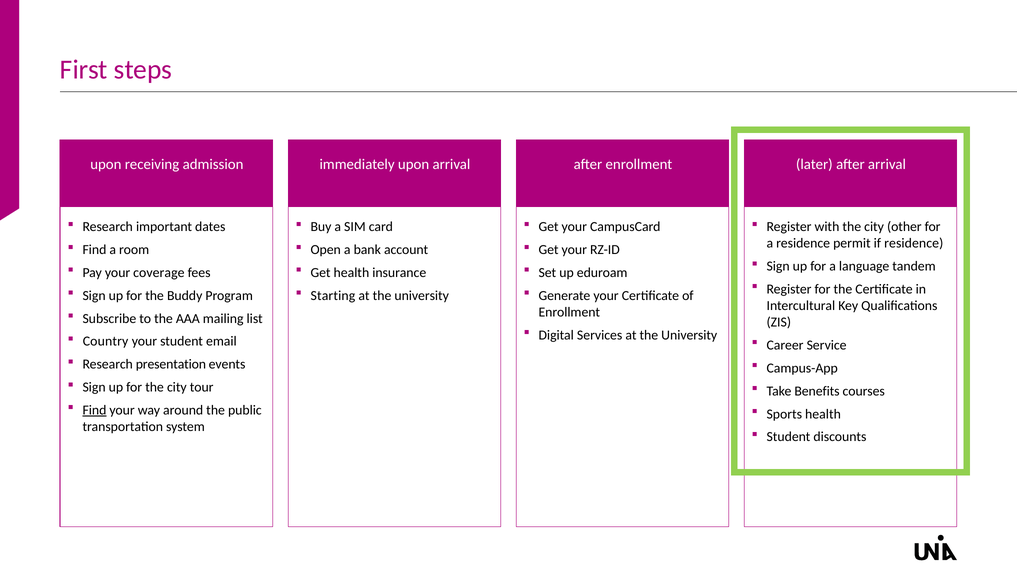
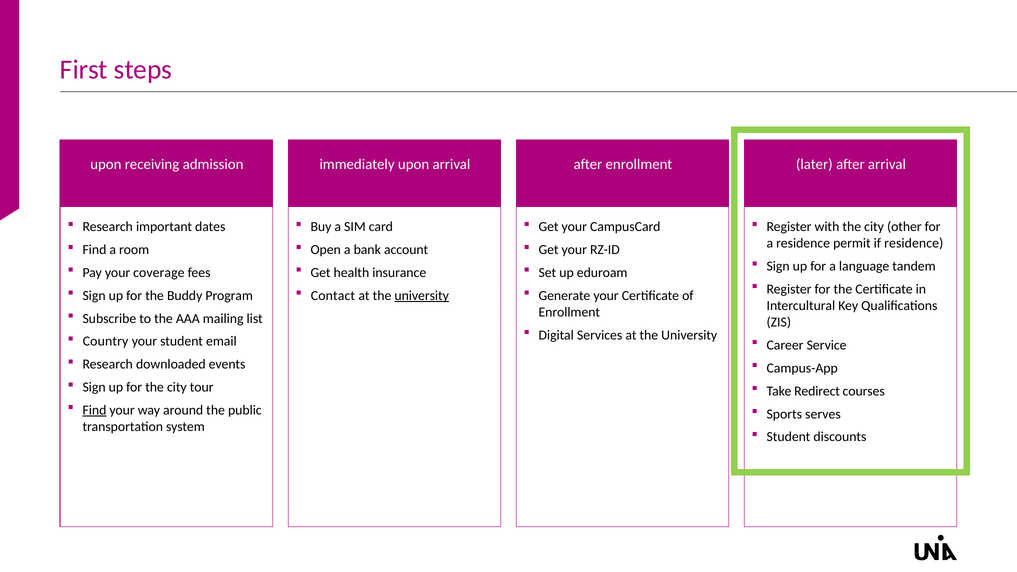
Starting: Starting -> Contact (333, 296)
university underline: none -> present (422, 296)
presentation: presentation -> downloaded (171, 364)
Benefits: Benefits -> Redirect (817, 391)
Sports health: health -> serves (823, 414)
